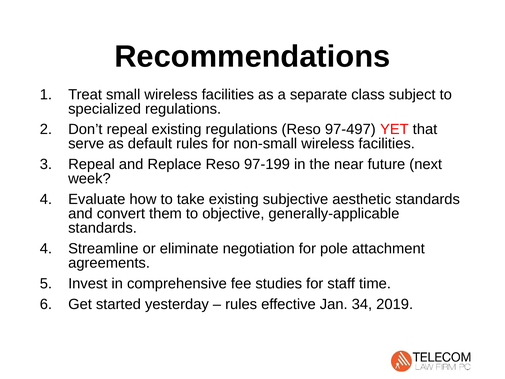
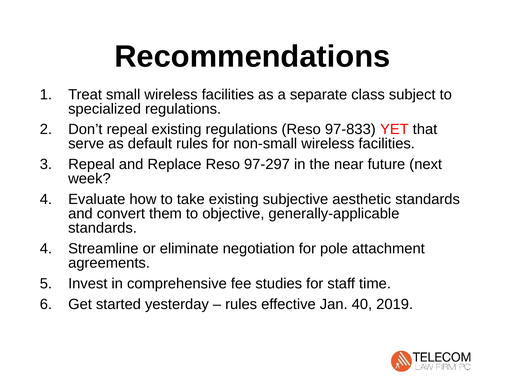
97-497: 97-497 -> 97-833 (350, 129)
97-199: 97-199 -> 97-297 (267, 164)
34: 34 -> 40 (362, 304)
